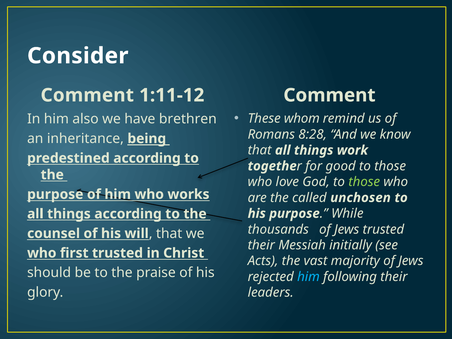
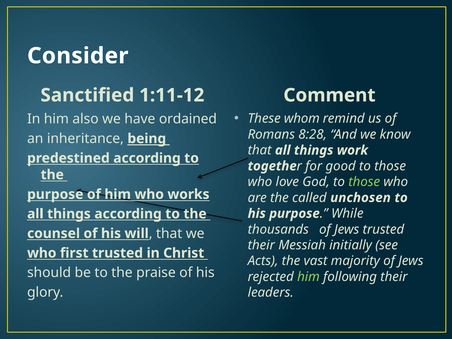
Comment: Comment -> Sanctified (87, 95)
brethren: brethren -> ordained (188, 119)
him colour: light blue -> light green (308, 277)
